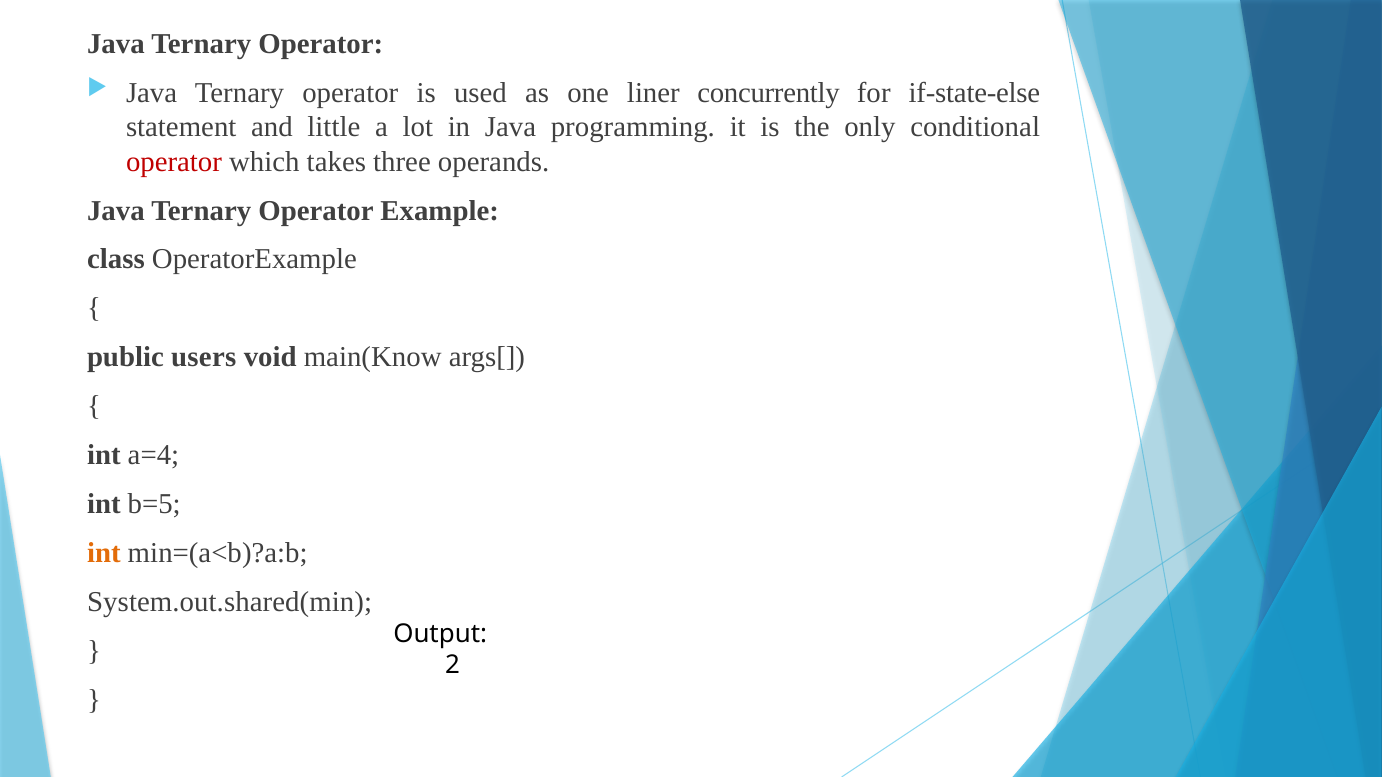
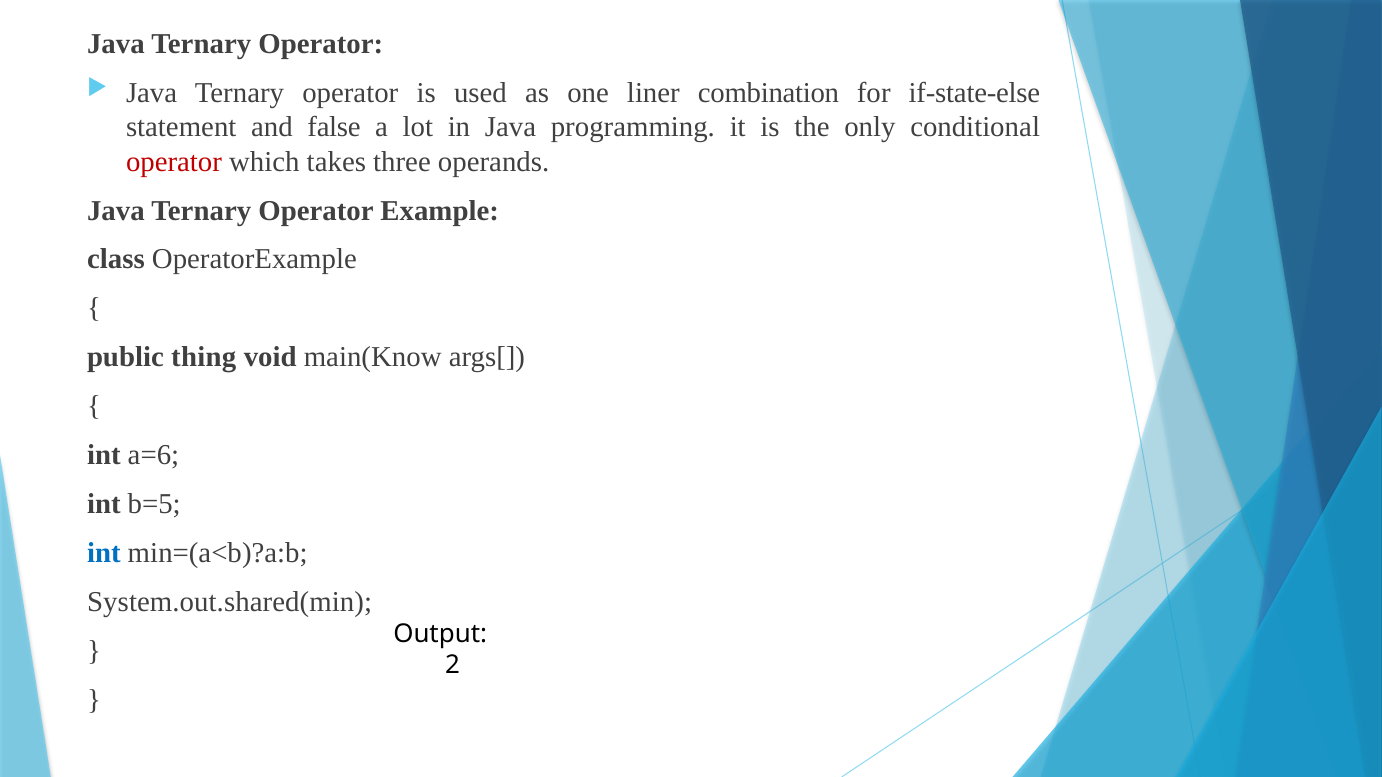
concurrently: concurrently -> combination (769, 93)
little: little -> false (334, 127)
users: users -> thing (204, 358)
a=4: a=4 -> a=6 (153, 455)
int colour: orange -> blue (104, 553)
